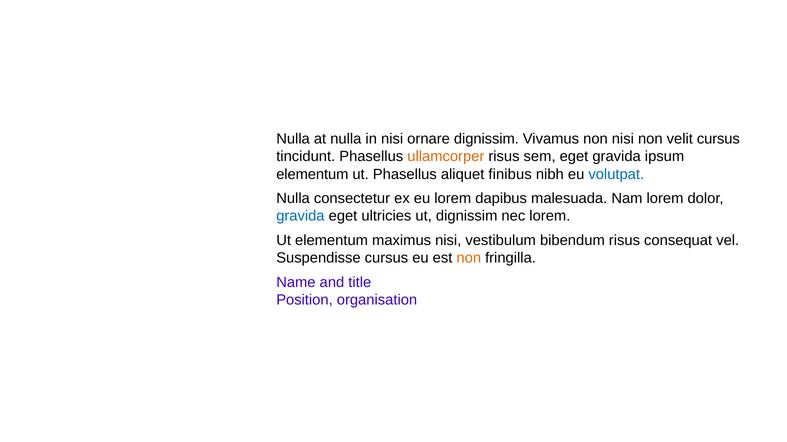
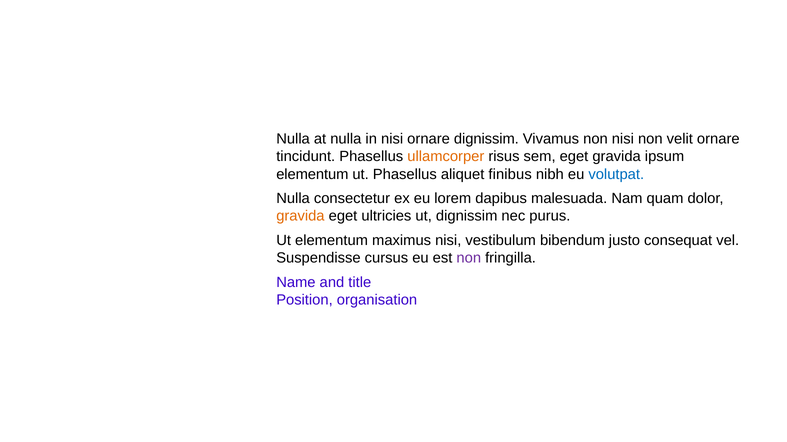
velit cursus: cursus -> ornare (718, 139)
Nam lorem: lorem -> quam (665, 199)
gravida colour: blue -> orange (300, 216)
nec lorem: lorem -> purus (550, 216)
bibendum risus: risus -> justo (624, 241)
non colour: orange -> purple (469, 258)
